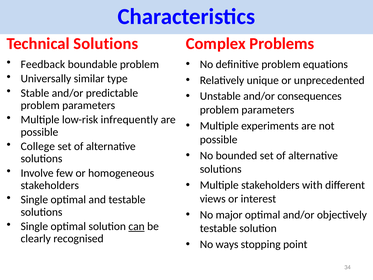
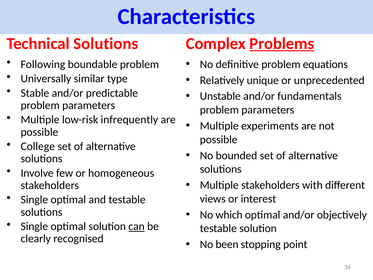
Problems underline: none -> present (282, 44)
Feedback: Feedback -> Following (43, 64)
consequences: consequences -> fundamentals (309, 96)
major: major -> which (229, 215)
ways: ways -> been (227, 244)
